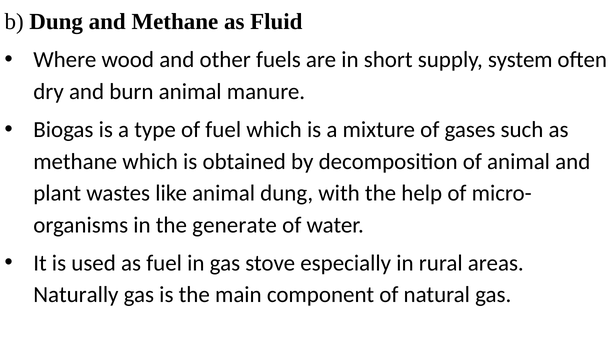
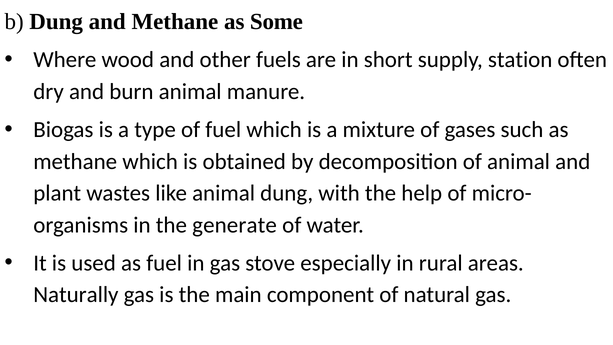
Fluid: Fluid -> Some (276, 22)
system: system -> station (520, 60)
